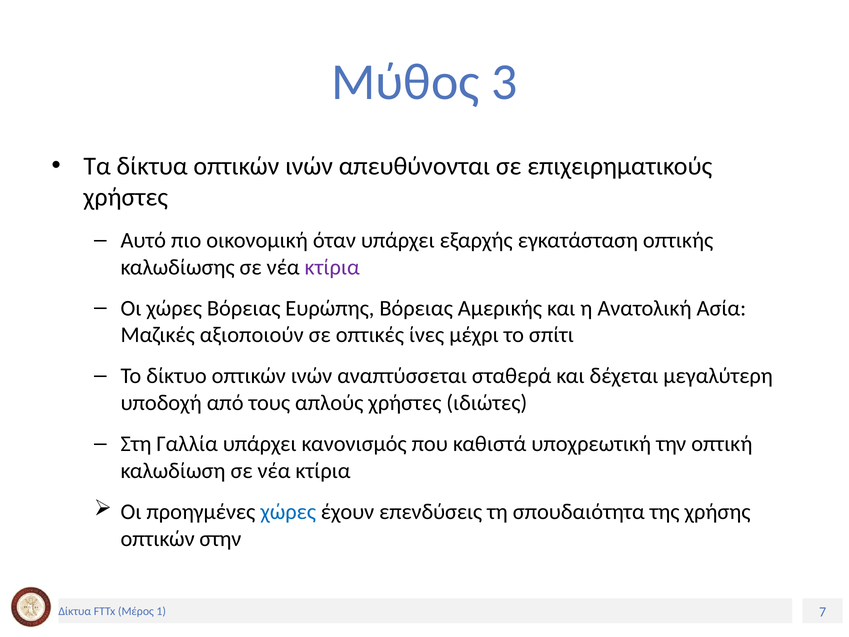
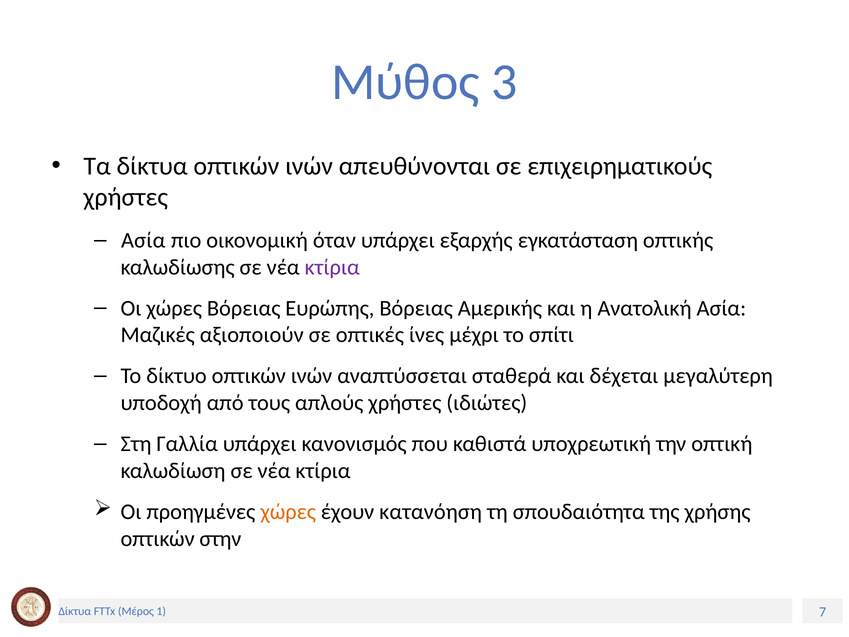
Αυτό: Αυτό -> Ασία (143, 240)
χώρες colour: blue -> orange (288, 512)
επενδύσεις: επενδύσεις -> κατανόηση (431, 512)
